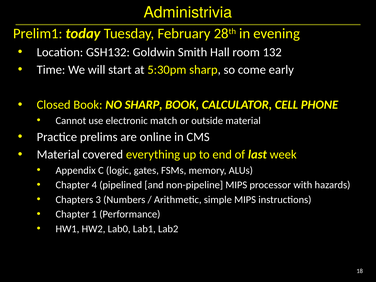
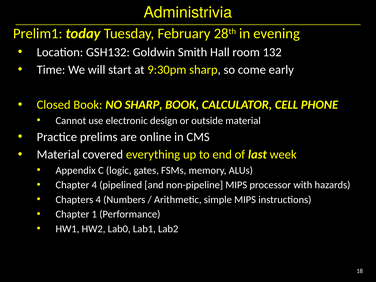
5:30pm: 5:30pm -> 9:30pm (167, 70)
match: match -> design (164, 121)
Chapters 3: 3 -> 4 (98, 200)
